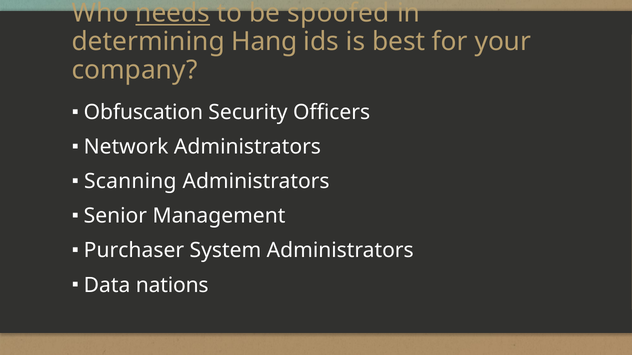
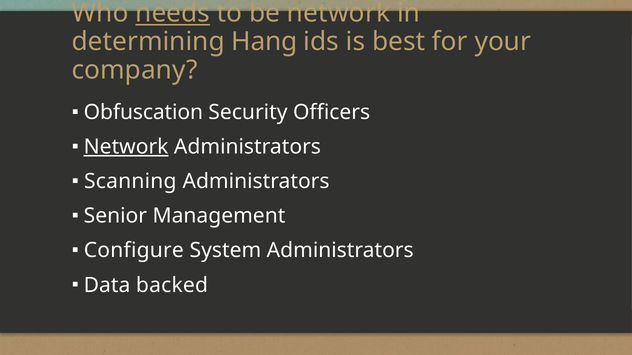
be spoofed: spoofed -> network (338, 13)
Network underline: none -> present (126, 147)
Purchaser: Purchaser -> Configure (134, 251)
nations: nations -> backed (172, 285)
